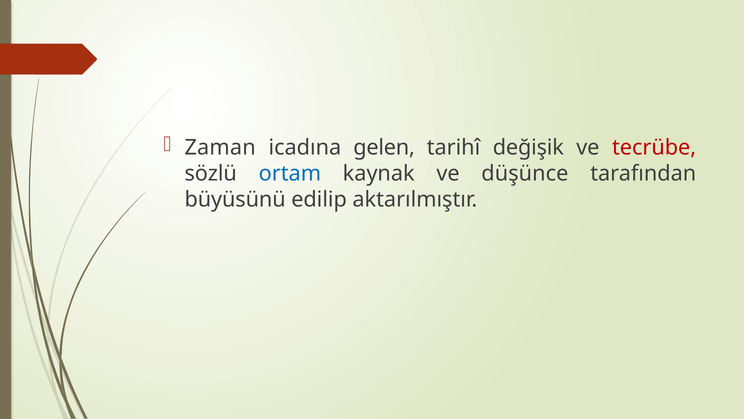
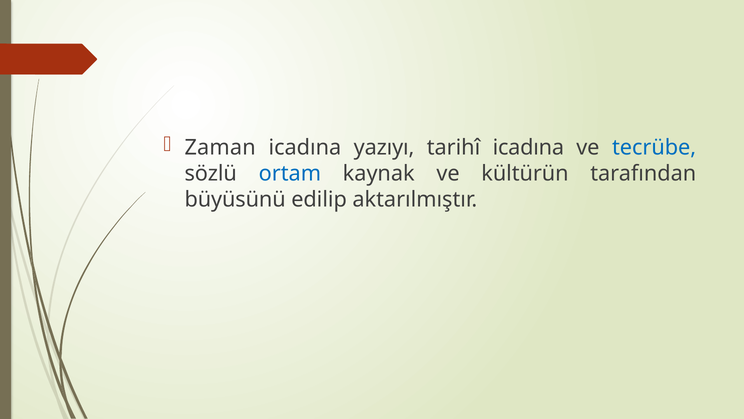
gelen: gelen -> yazıyı (384, 147)
tarihî değişik: değişik -> icadına (528, 147)
tecrübe colour: red -> blue (654, 147)
düşünce: düşünce -> kültürün (525, 173)
